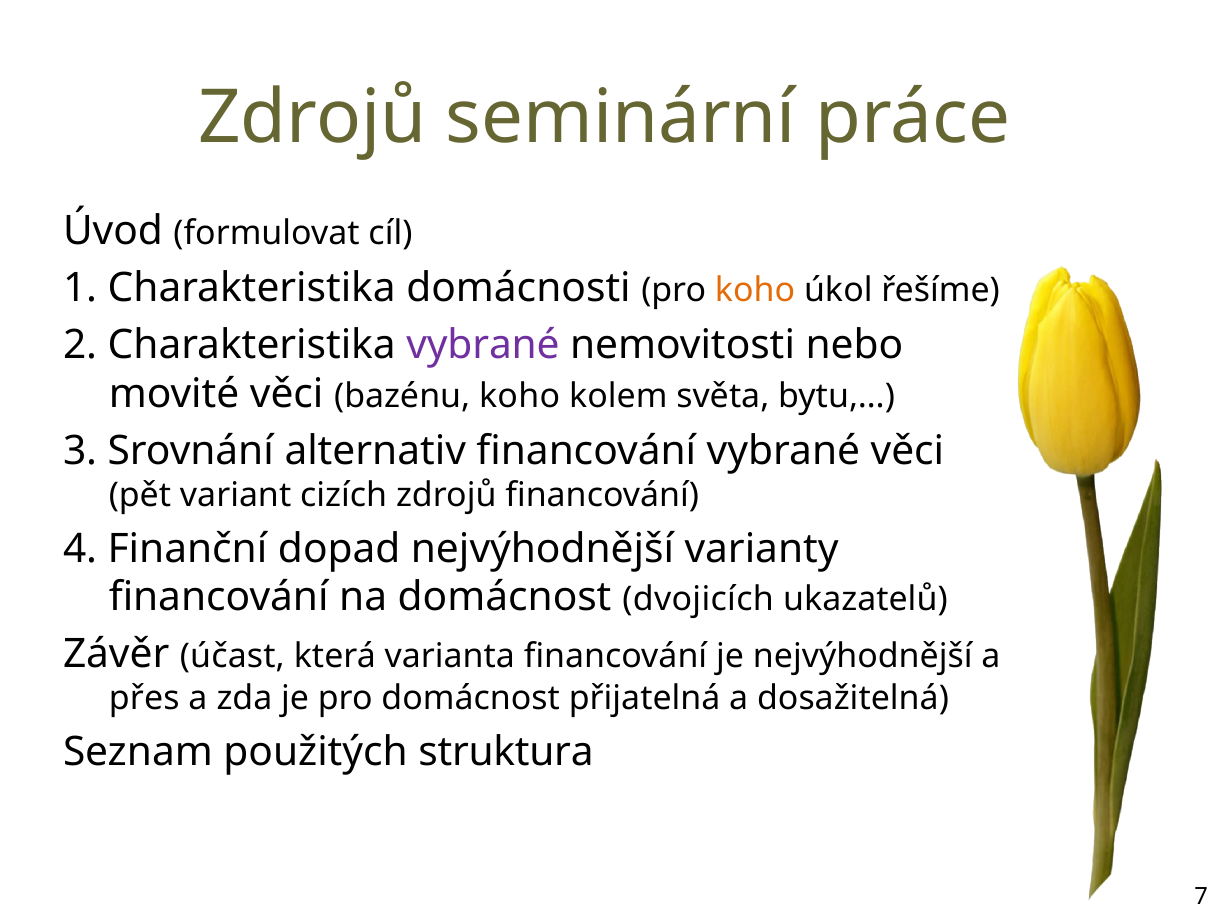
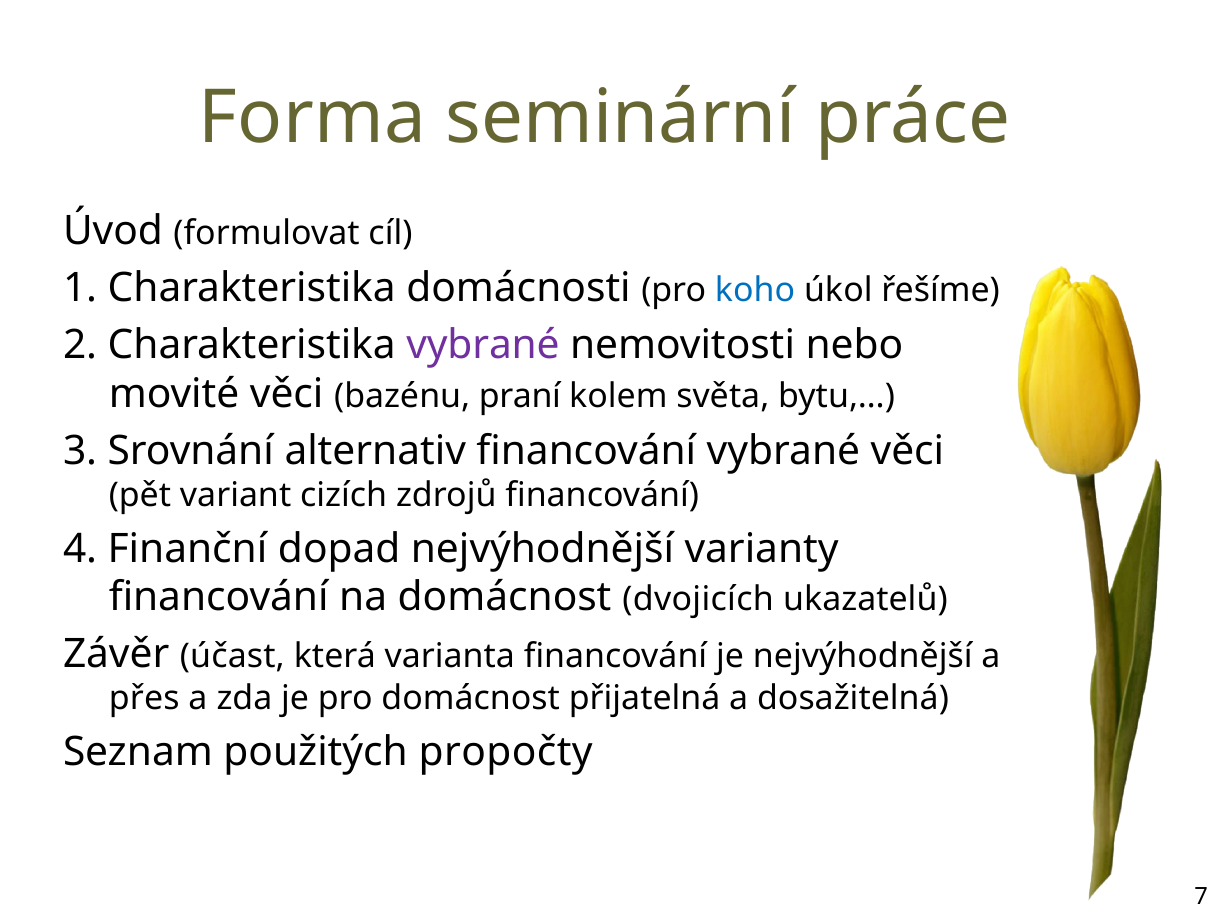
Zdrojů: Zdrojů -> Forma (312, 118)
koho colour: orange -> blue (755, 291)
bazénu koho: koho -> praní (520, 396)
struktura: struktura -> propočty (506, 752)
